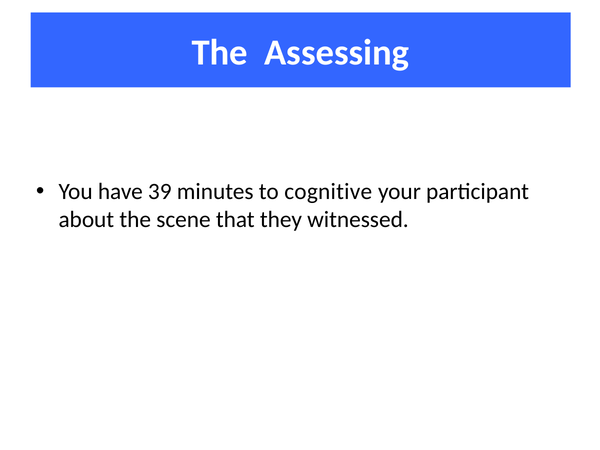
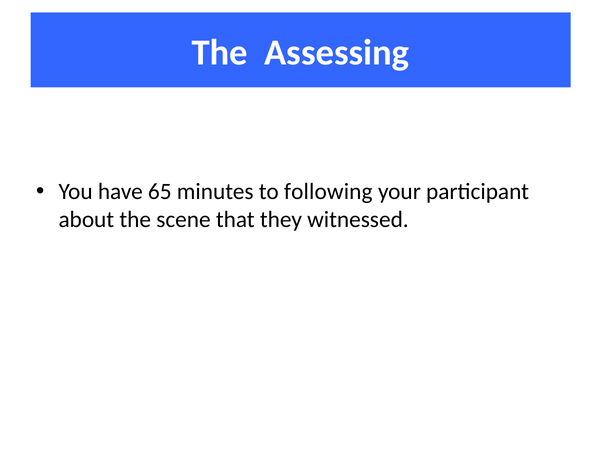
39: 39 -> 65 (160, 192)
cognitive: cognitive -> following (328, 192)
